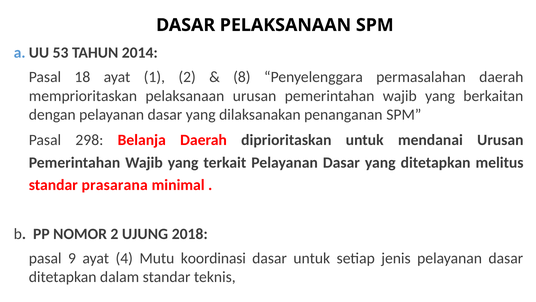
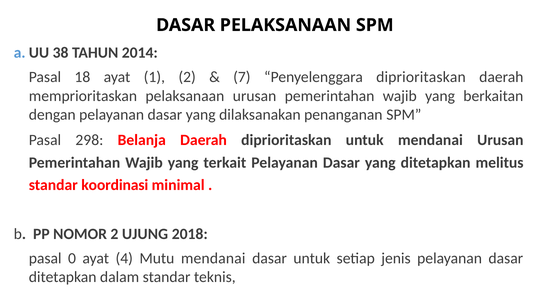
53: 53 -> 38 (61, 53)
8: 8 -> 7 (242, 77)
Penyelenggara permasalahan: permasalahan -> diprioritaskan (421, 77)
prasarana: prasarana -> koordinasi (115, 185)
9: 9 -> 0 (72, 258)
Mutu koordinasi: koordinasi -> mendanai (213, 258)
